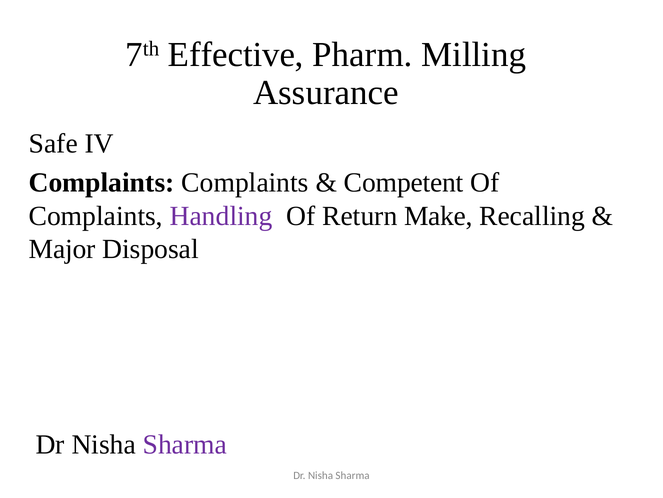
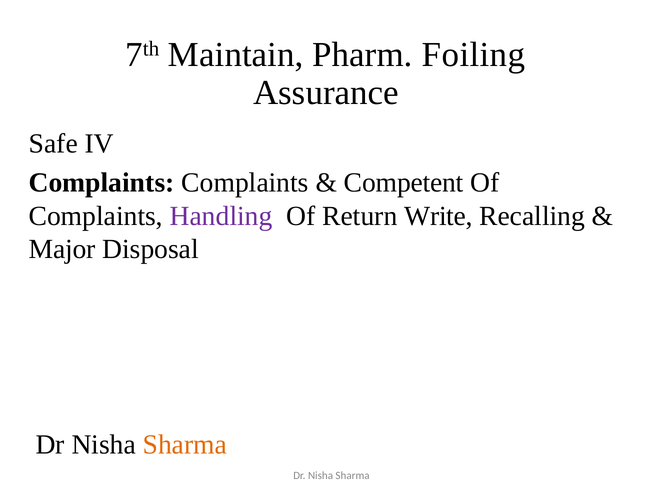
Effective: Effective -> Maintain (236, 55)
Milling: Milling -> Foiling (474, 55)
Make: Make -> Write (439, 216)
Sharma colour: purple -> orange (185, 444)
